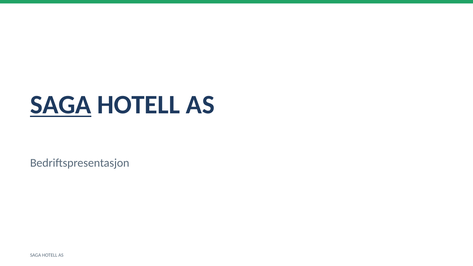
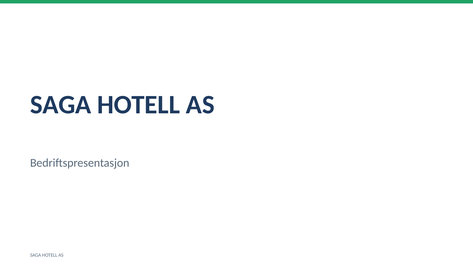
SAGA underline: present -> none (61, 105)
